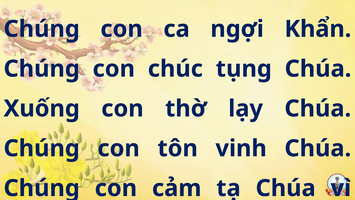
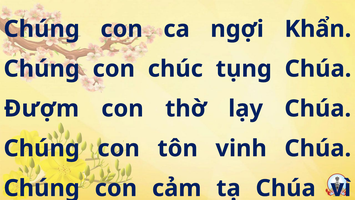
Xuống: Xuống -> Đượm (42, 108)
